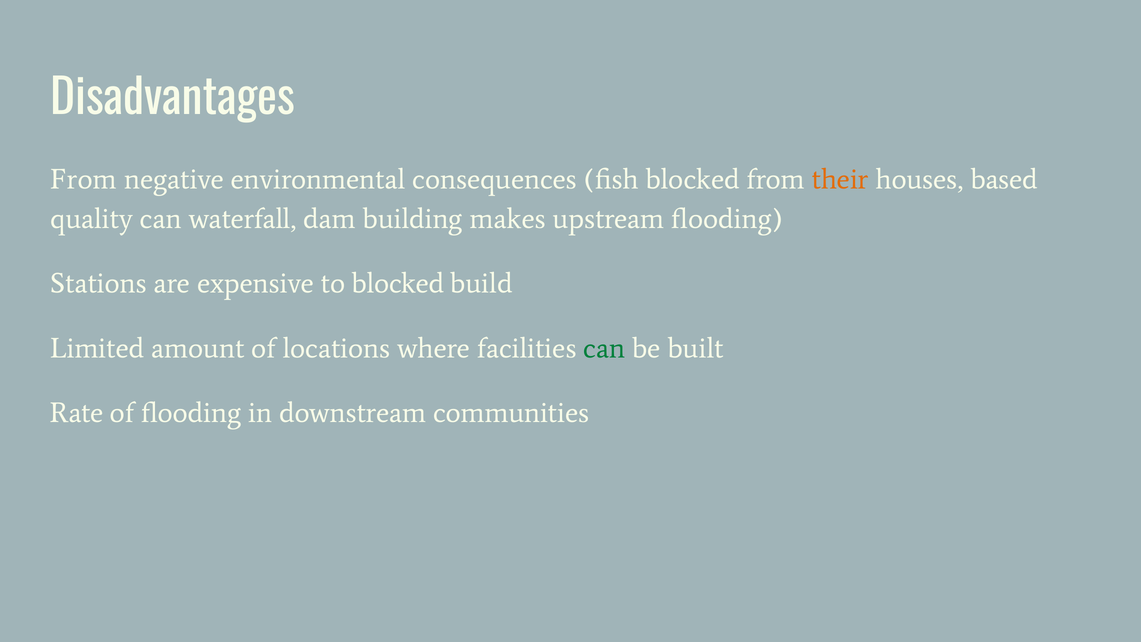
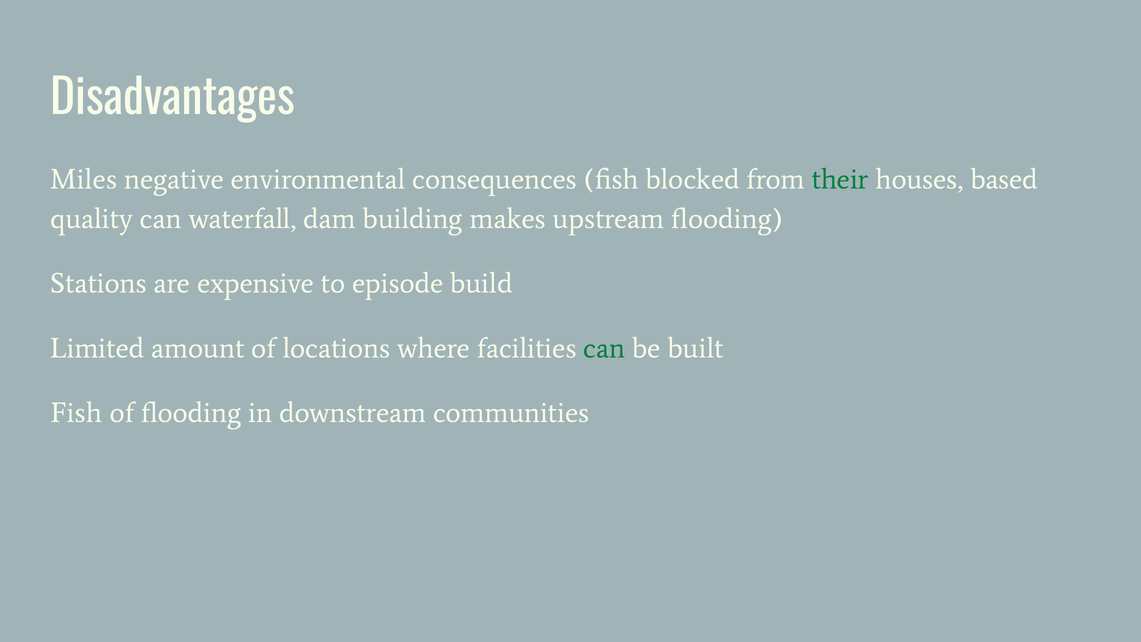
From: From -> Miles (84, 179)
their colour: orange -> green (840, 179)
to blocked: blocked -> episode (398, 283)
Rate: Rate -> Fish (76, 413)
